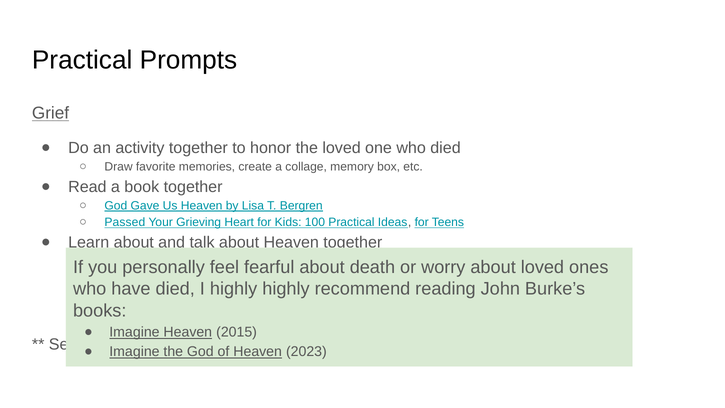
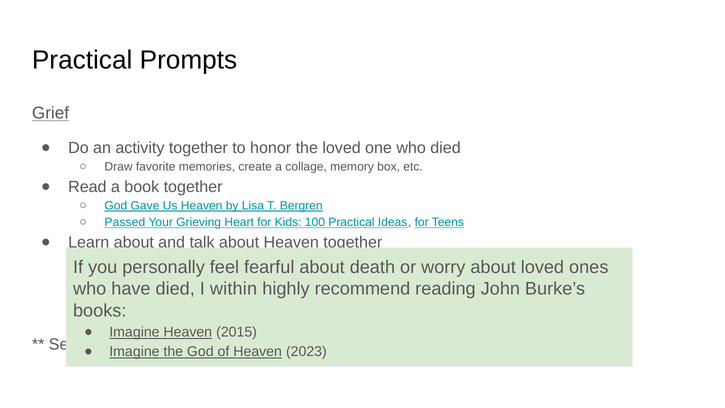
I highly: highly -> within (234, 289)
